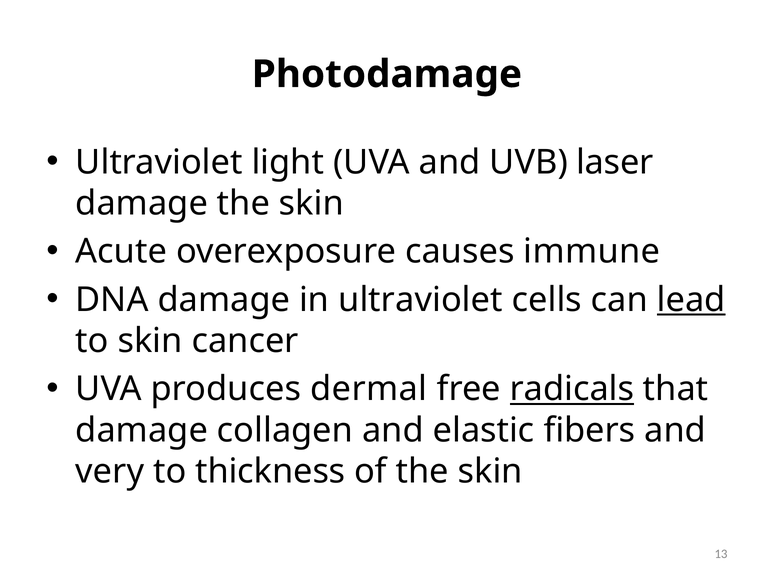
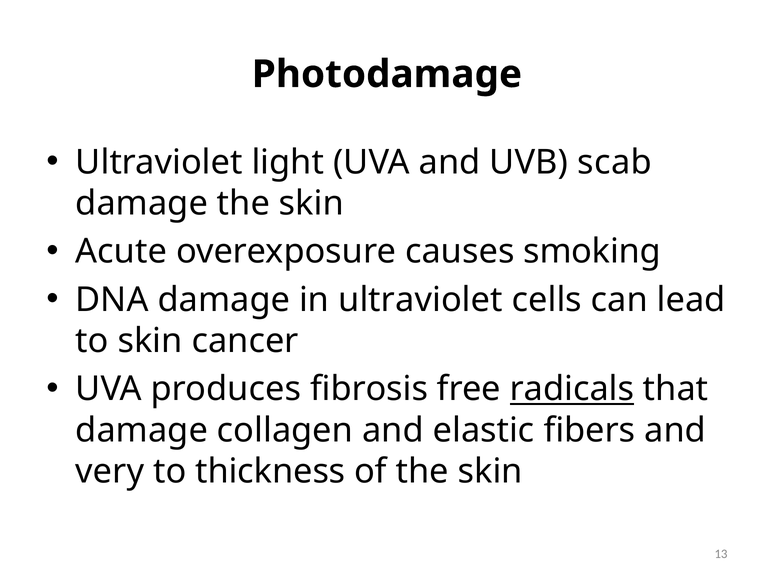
laser: laser -> scab (615, 162)
immune: immune -> smoking (592, 252)
lead underline: present -> none (691, 300)
dermal: dermal -> fibrosis (369, 389)
